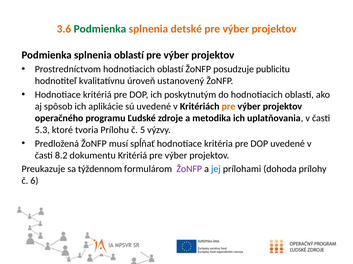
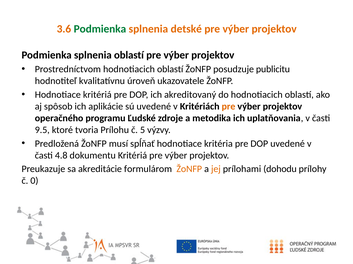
ustanovený: ustanovený -> ukazovatele (181, 81)
poskytnutým: poskytnutým -> akreditovaný (190, 95)
5.3: 5.3 -> 9.5 (42, 130)
8.2: 8.2 -> 4.8 (61, 156)
týždennom: týždennom -> akreditácie (100, 169)
ŽoNFP colour: purple -> orange (189, 169)
jej colour: blue -> orange (216, 169)
dohoda: dohoda -> dohodu (280, 169)
6: 6 -> 0 (34, 181)
